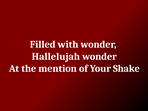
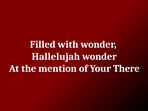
Shake: Shake -> There (126, 69)
